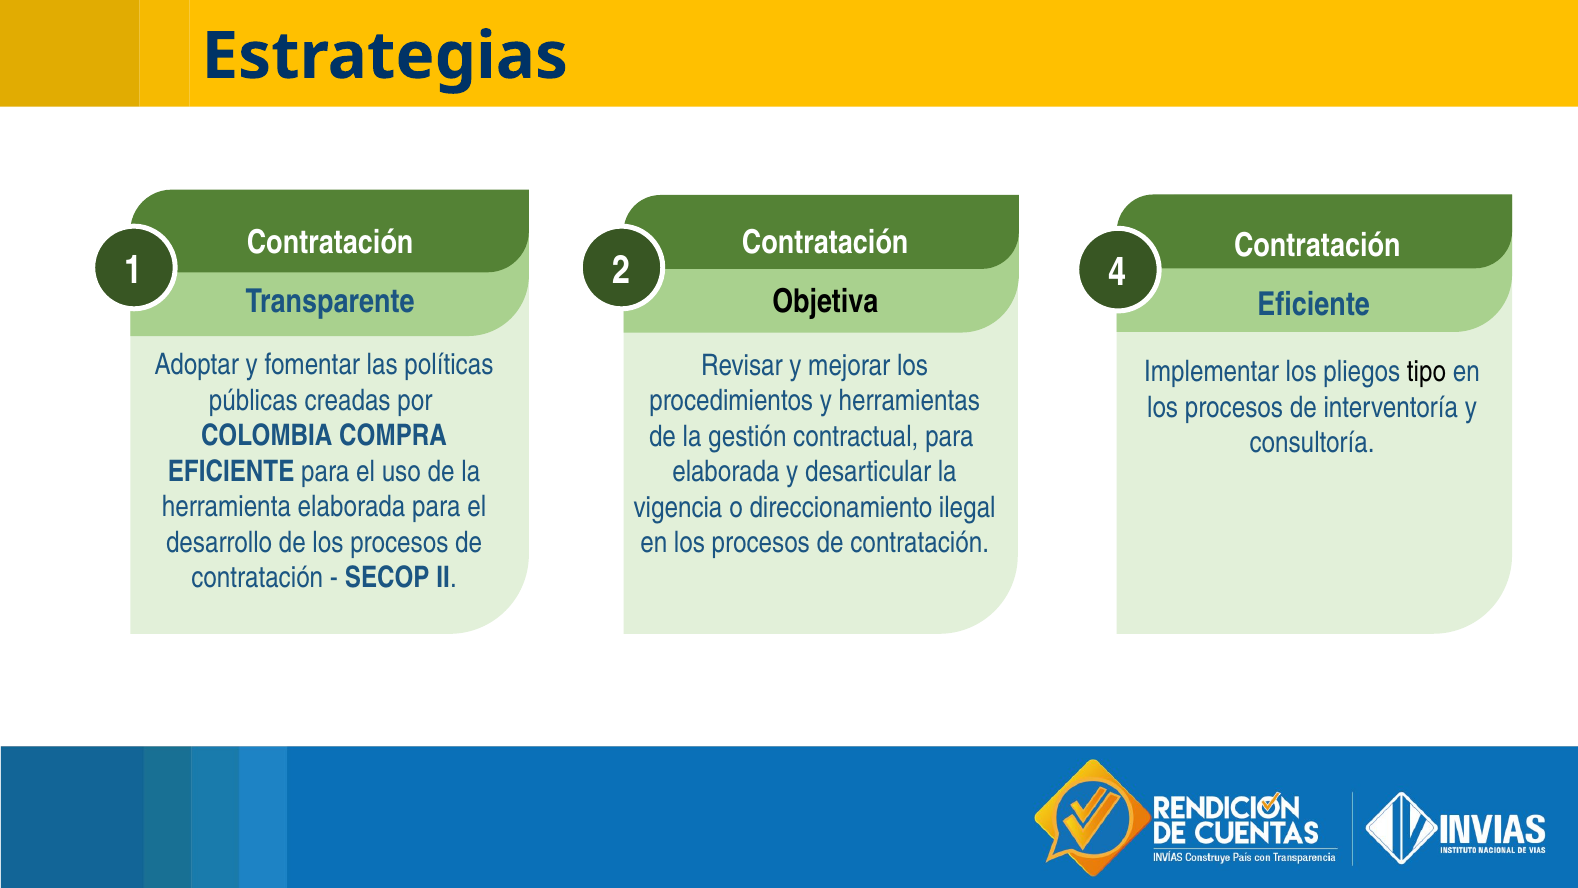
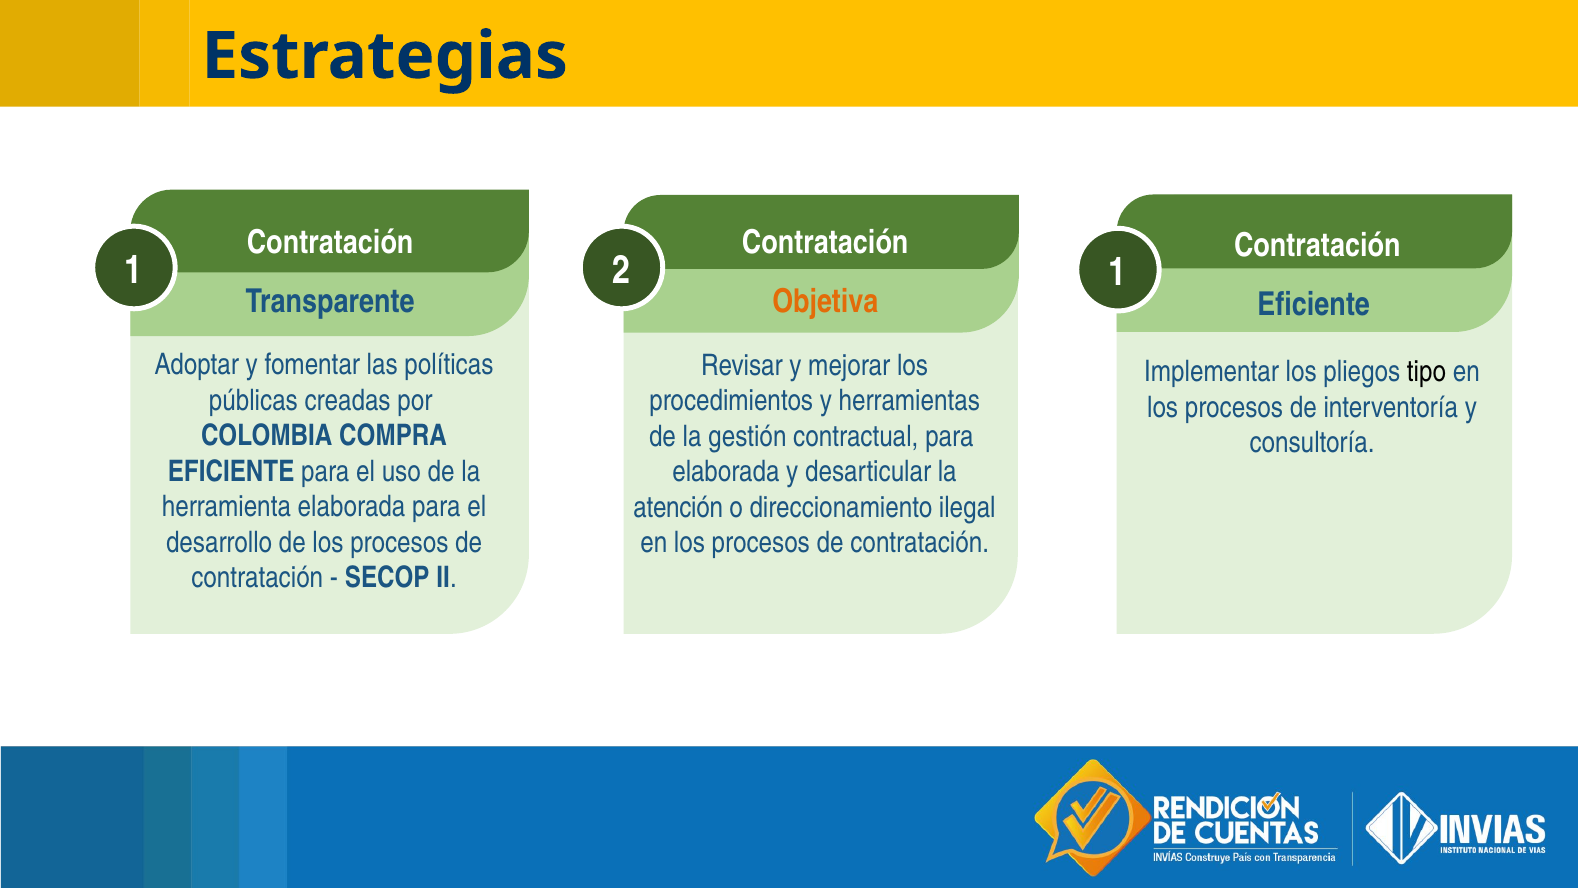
1 4: 4 -> 1 (1118, 272)
Objetiva colour: black -> orange (825, 302)
vigencia: vigencia -> atención (678, 507)
